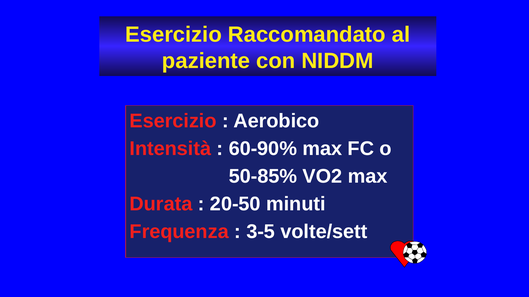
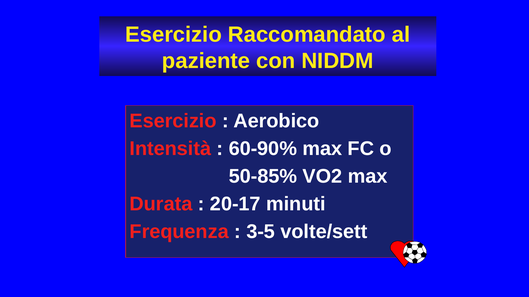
20-50: 20-50 -> 20-17 (235, 204)
